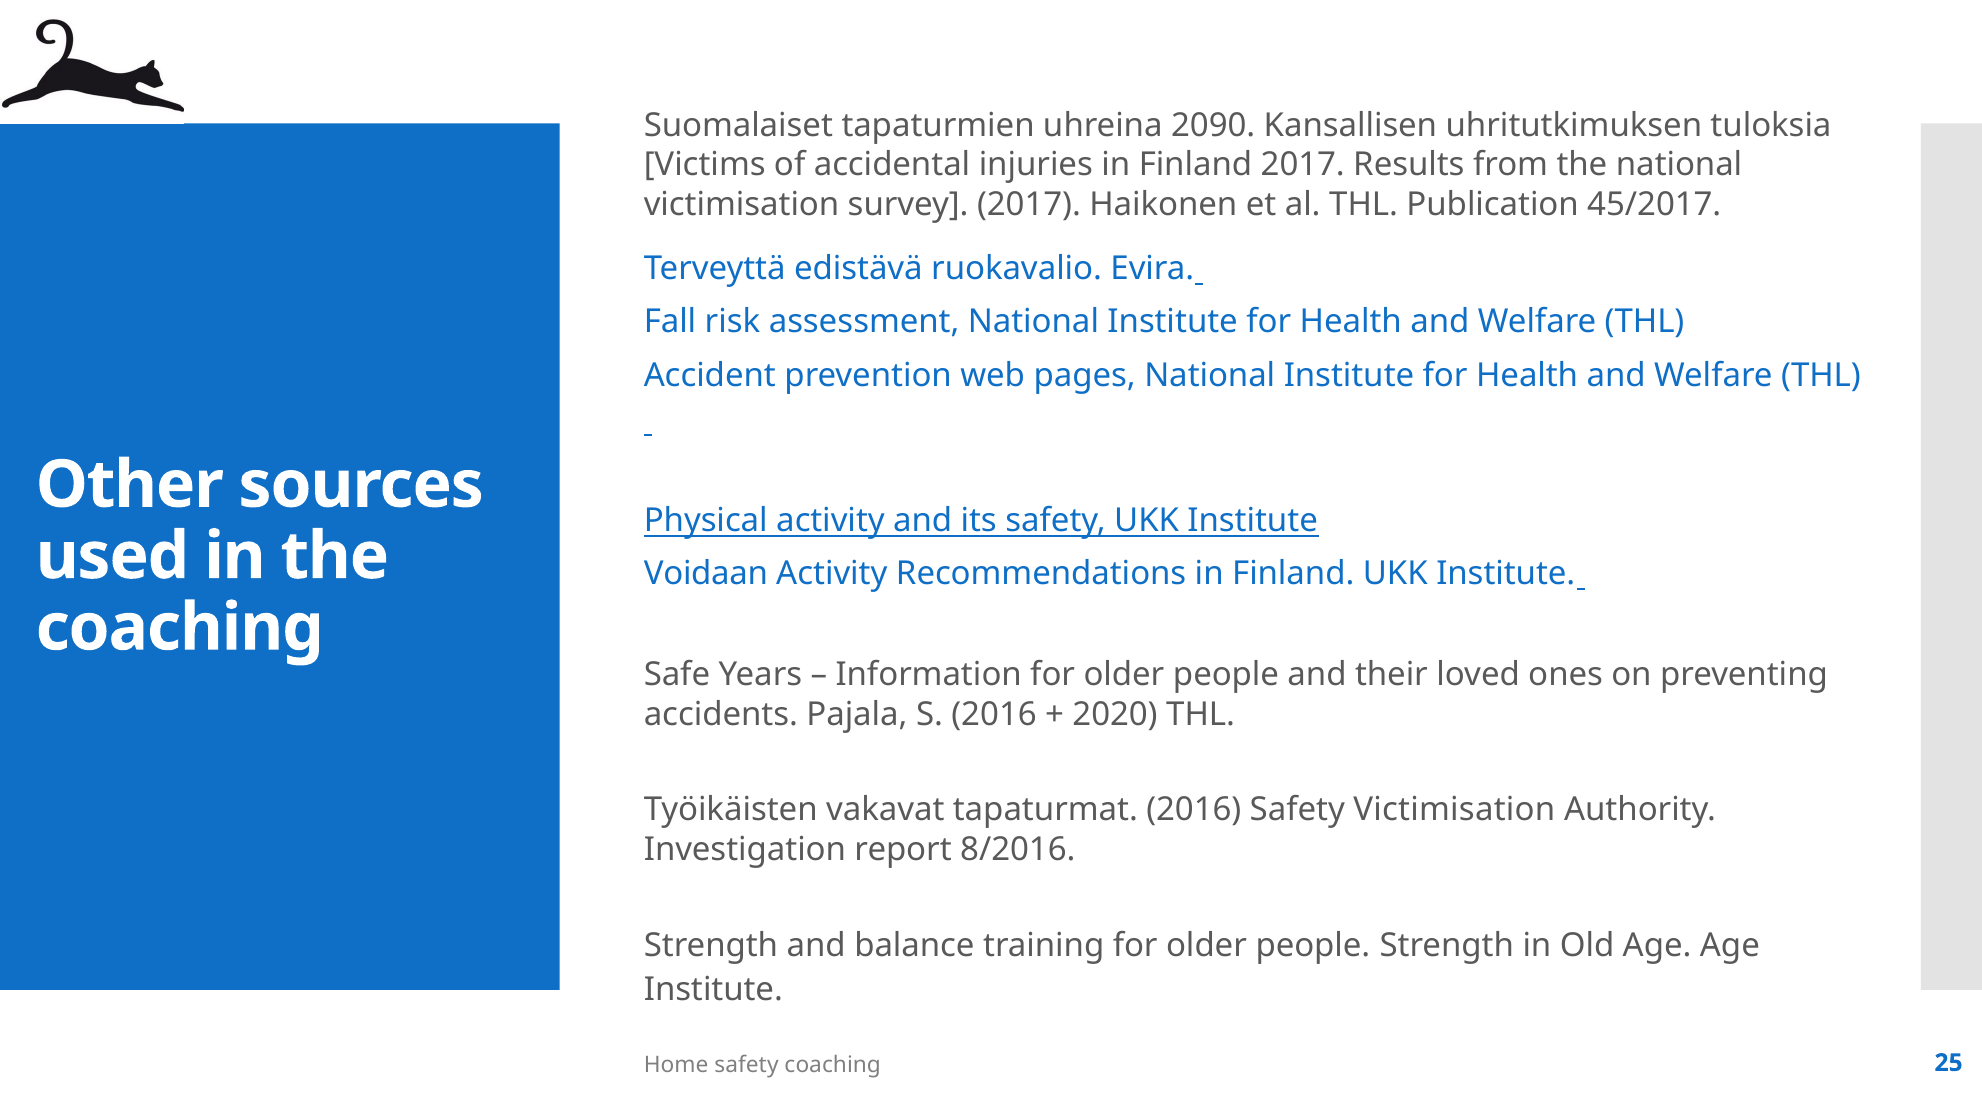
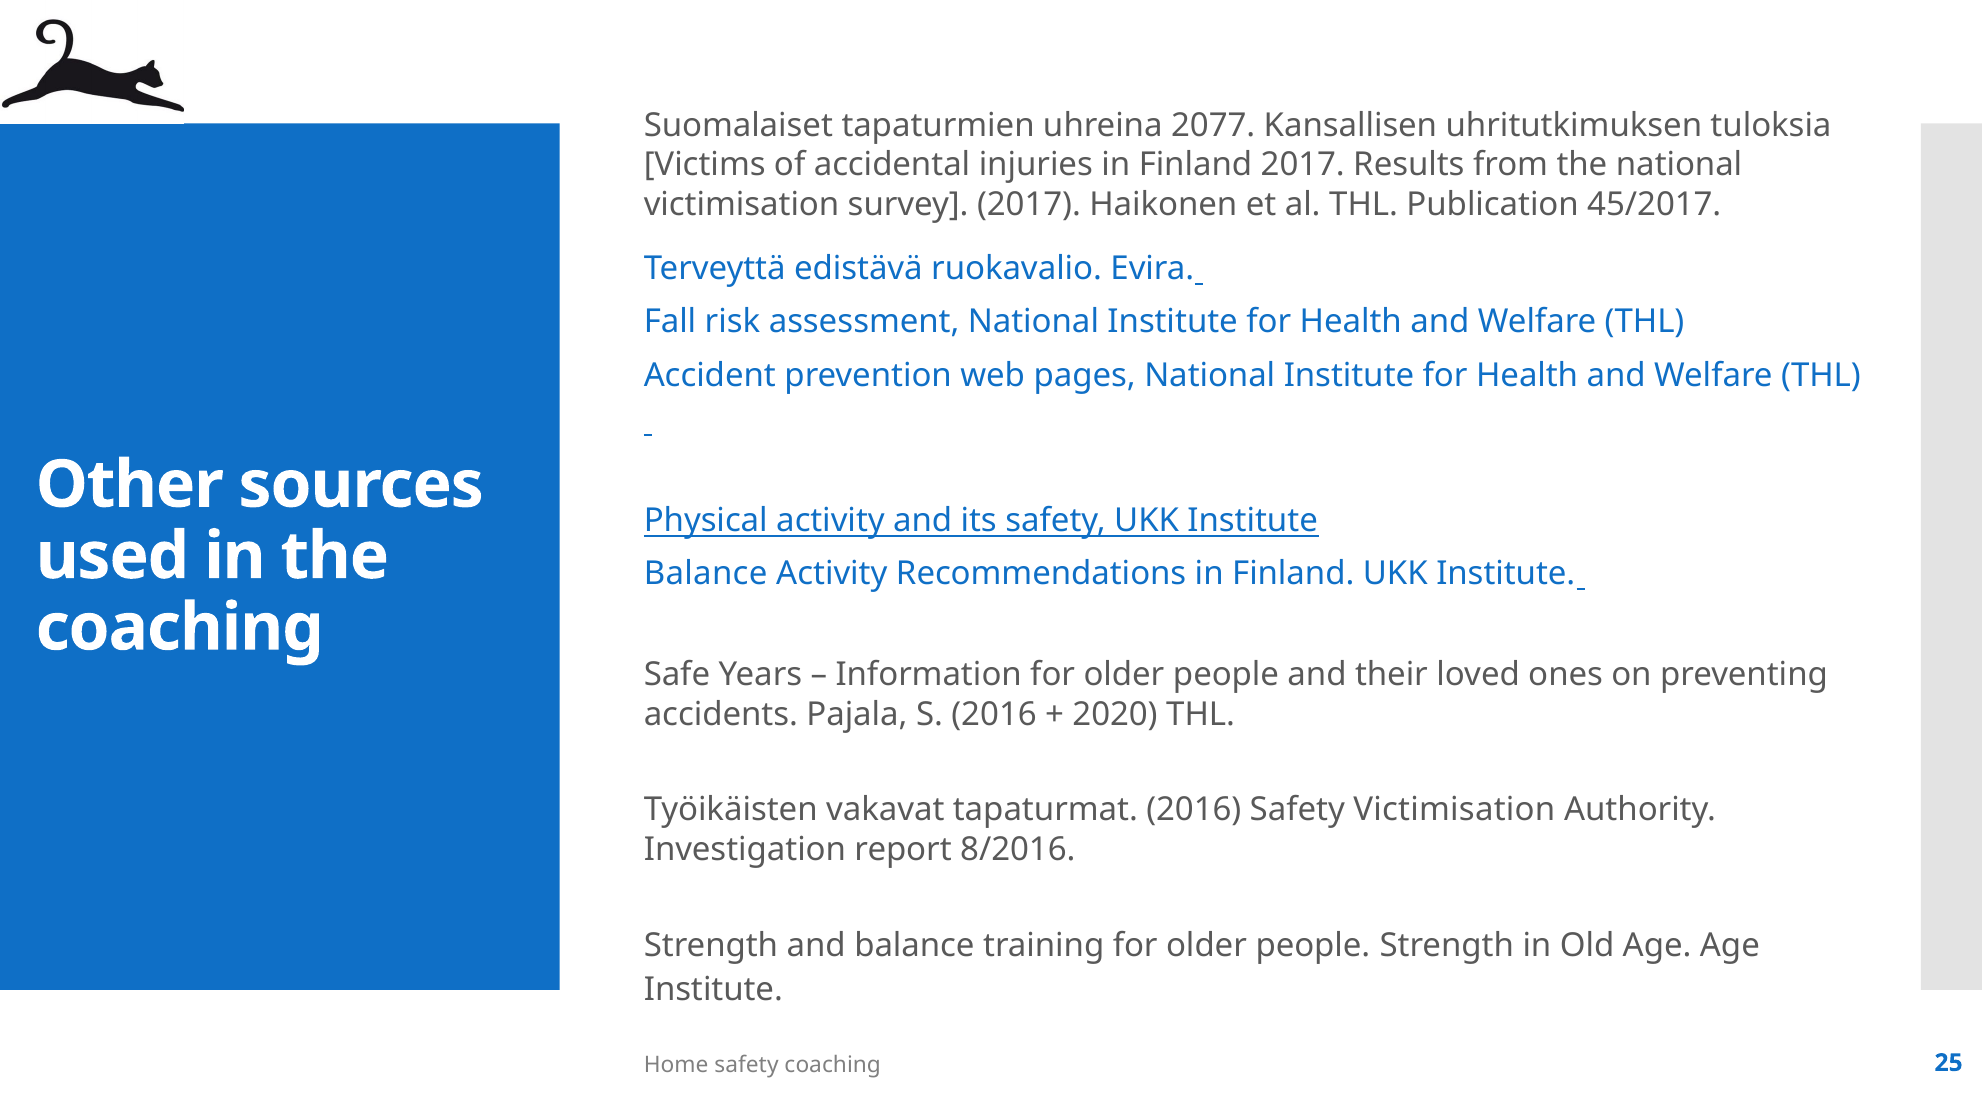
2090: 2090 -> 2077 (1213, 125)
Voidaan: Voidaan -> Balance (706, 574)
